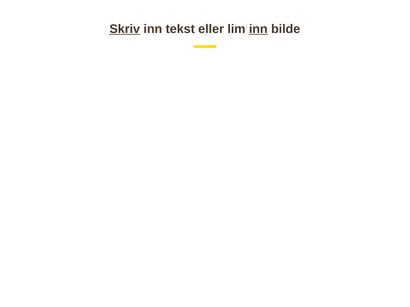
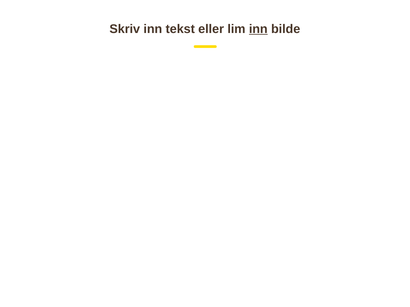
Skriv underline: present -> none (125, 29)
